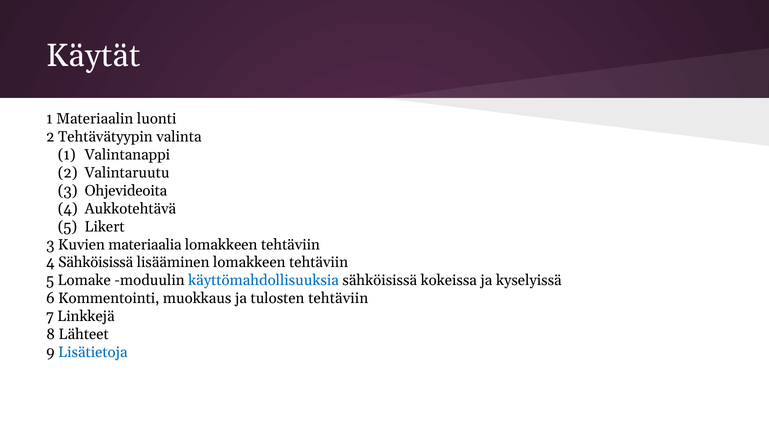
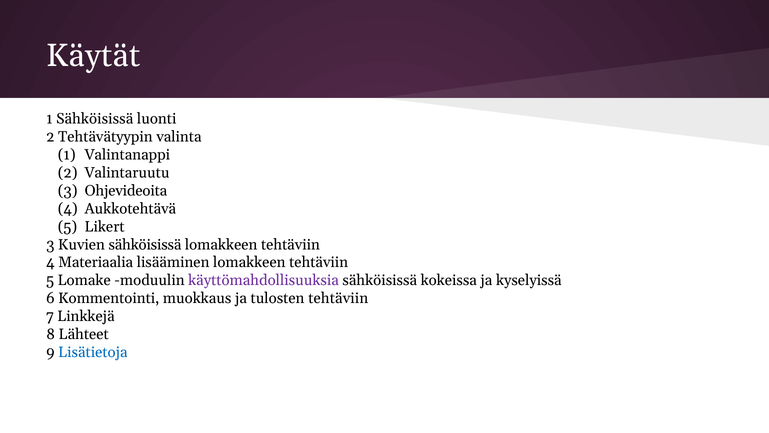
1 Materiaalin: Materiaalin -> Sähköisissä (95, 119)
Kuvien materiaalia: materiaalia -> sähköisissä (145, 244)
4 Sähköisissä: Sähköisissä -> Materiaalia (96, 262)
käyttömahdollisuuksia colour: blue -> purple (264, 280)
